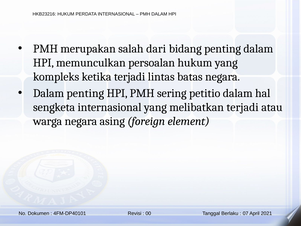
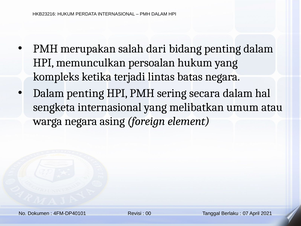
petitio: petitio -> secara (205, 93)
melibatkan terjadi: terjadi -> umum (243, 107)
